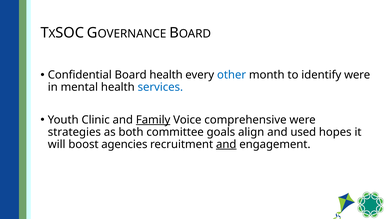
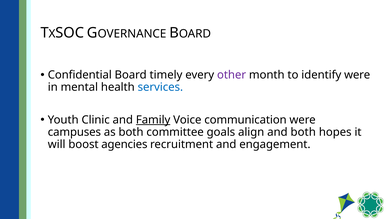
Board health: health -> timely (166, 75)
other colour: blue -> purple (232, 75)
comprehensive: comprehensive -> communication (245, 120)
strategies: strategies -> campuses (74, 132)
and used: used -> both (303, 132)
and underline: present -> none (226, 144)
